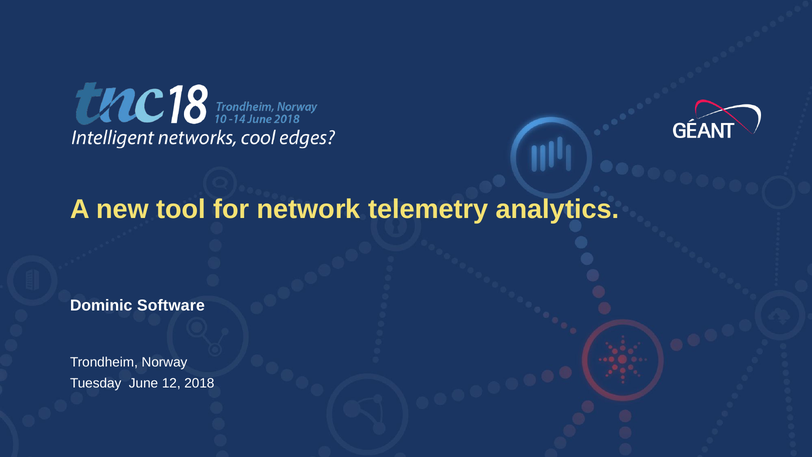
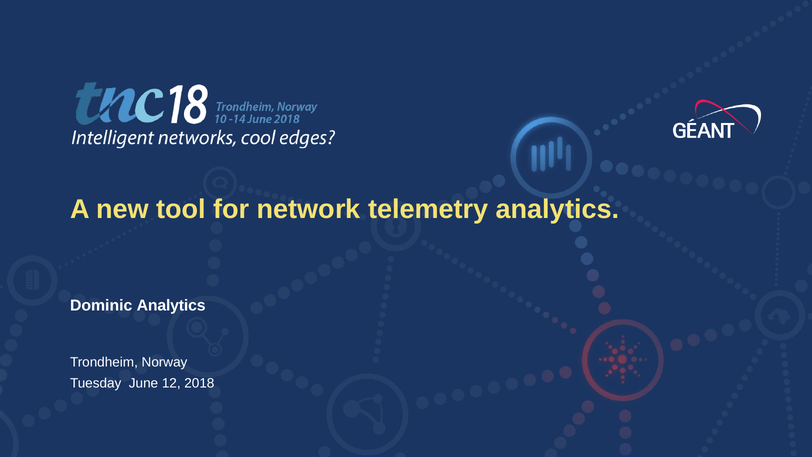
Dominic Software: Software -> Analytics (171, 305)
